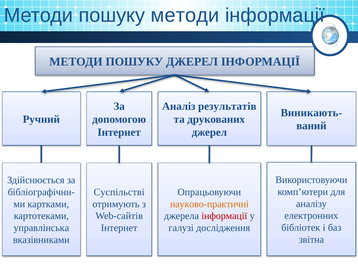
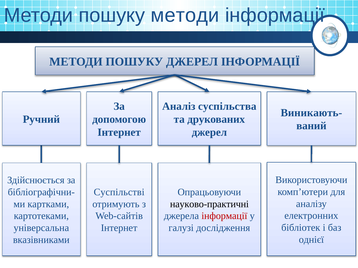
результатів: результатів -> суспільства (227, 106)
науково-практичні colour: orange -> black (209, 204)
управлінська: управлінська -> універсальна (41, 228)
звітна: звітна -> однієї (311, 240)
